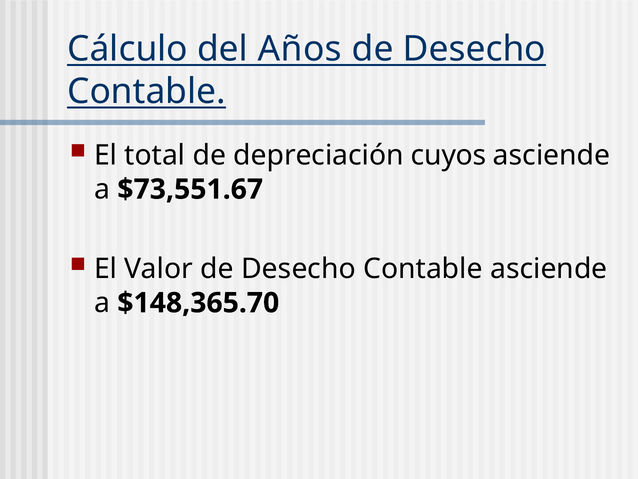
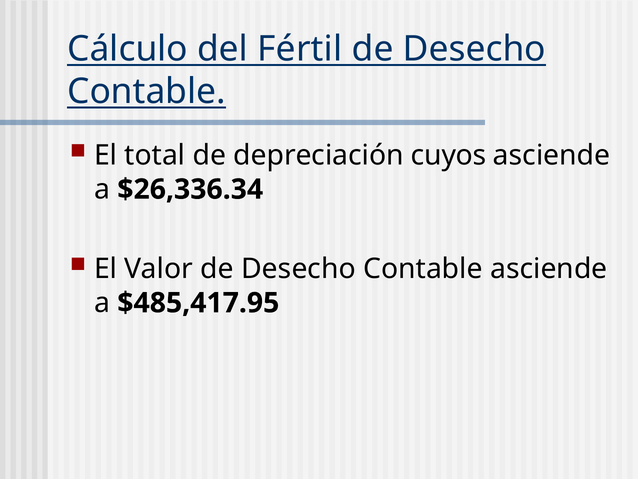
Años: Años -> Fértil (300, 49)
$73,551.67: $73,551.67 -> $26,336.34 (190, 189)
$148,365.70: $148,365.70 -> $485,417.95 (198, 303)
